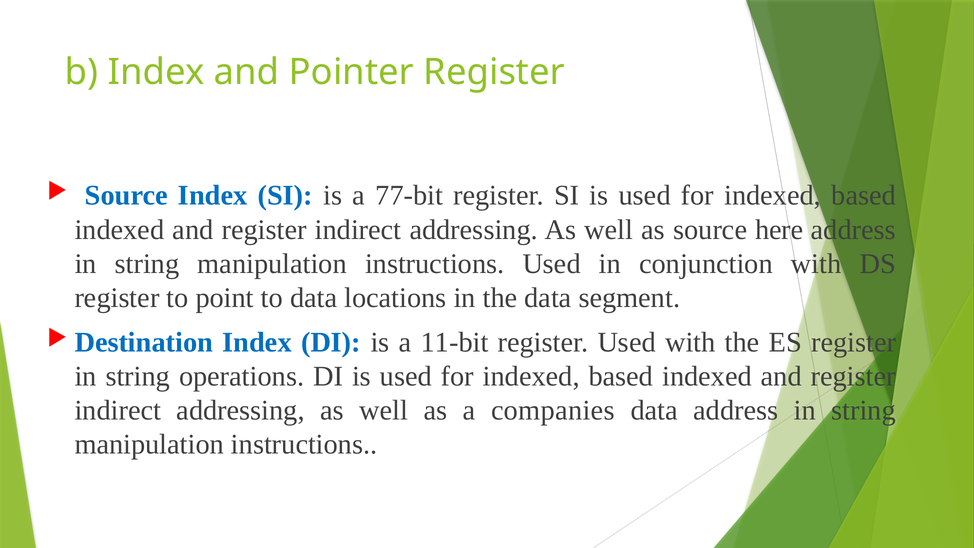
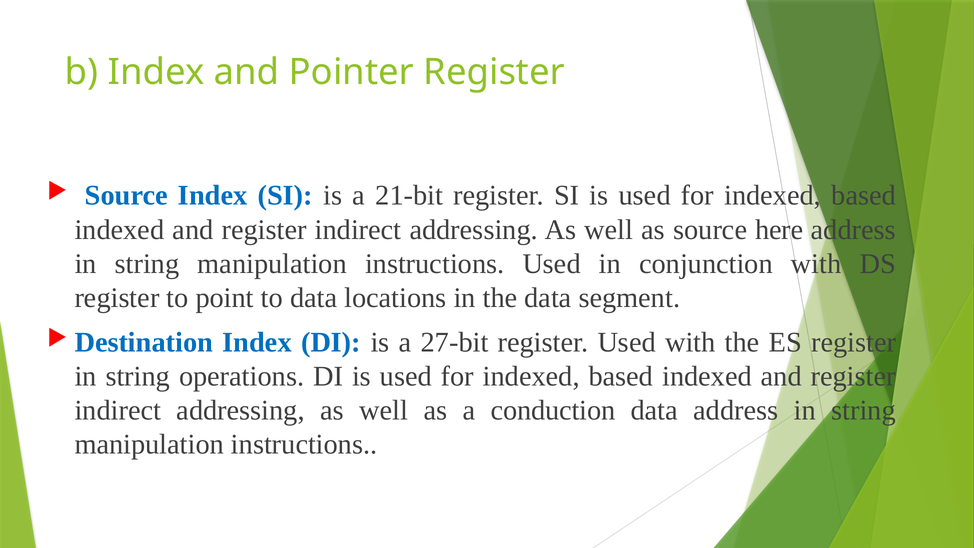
77-bit: 77-bit -> 21-bit (409, 195)
11-bit: 11-bit -> 27-bit (455, 342)
companies: companies -> conduction (553, 410)
